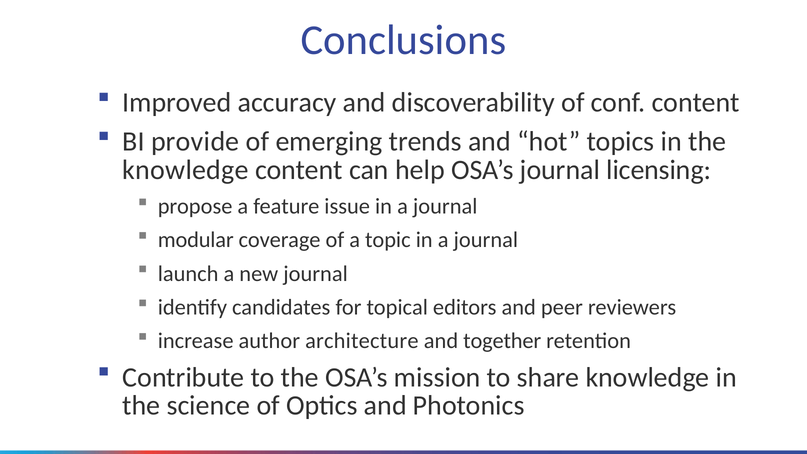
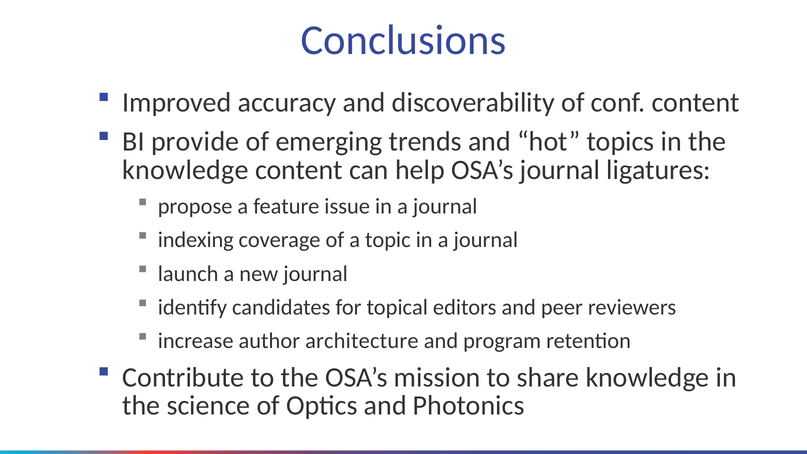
licensing: licensing -> ligatures (659, 170)
modular: modular -> indexing (196, 240)
together: together -> program (502, 341)
